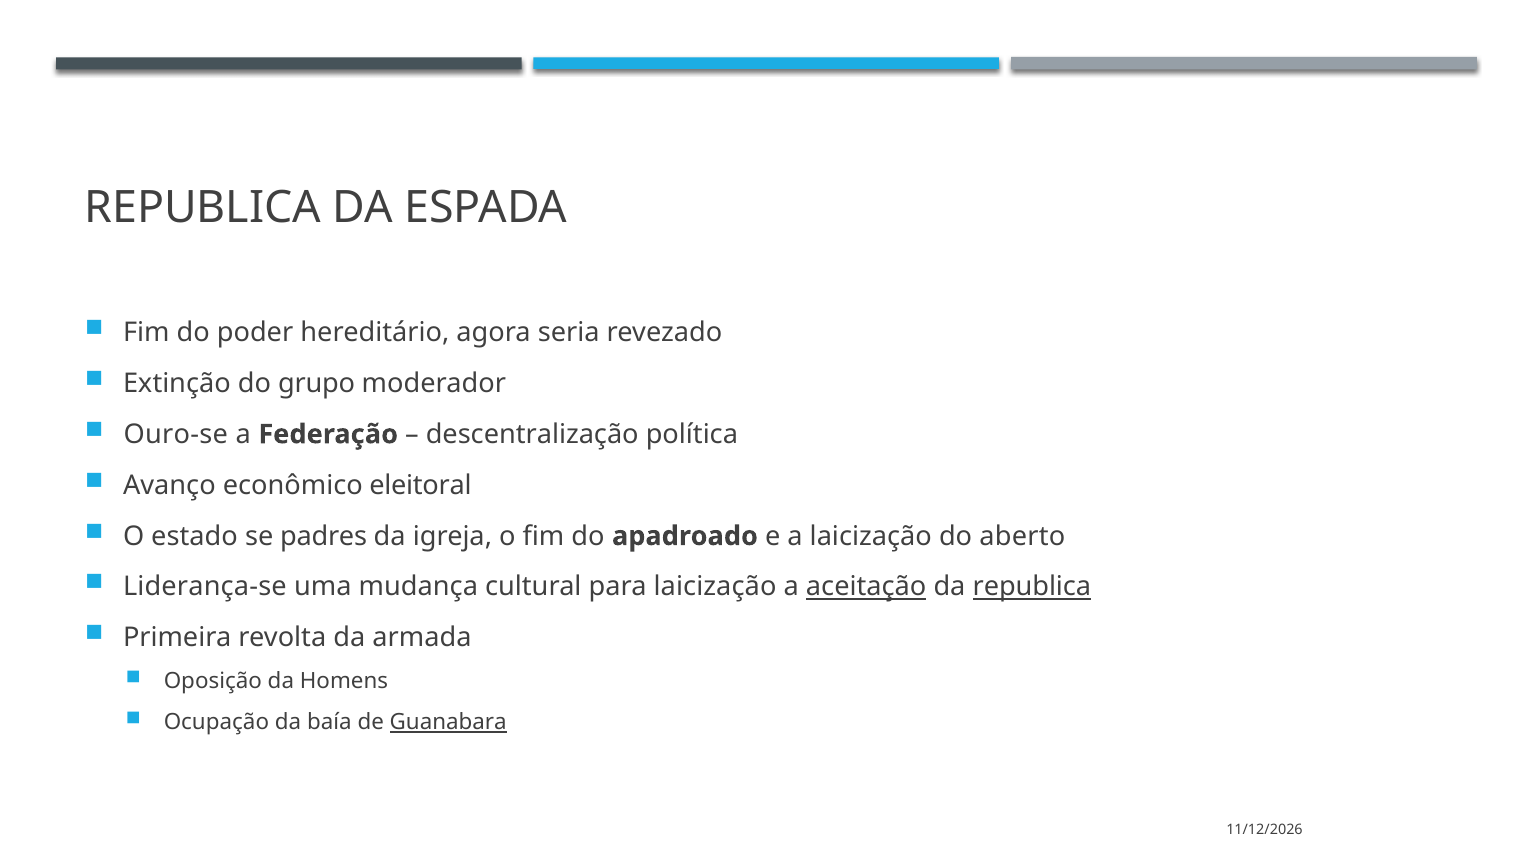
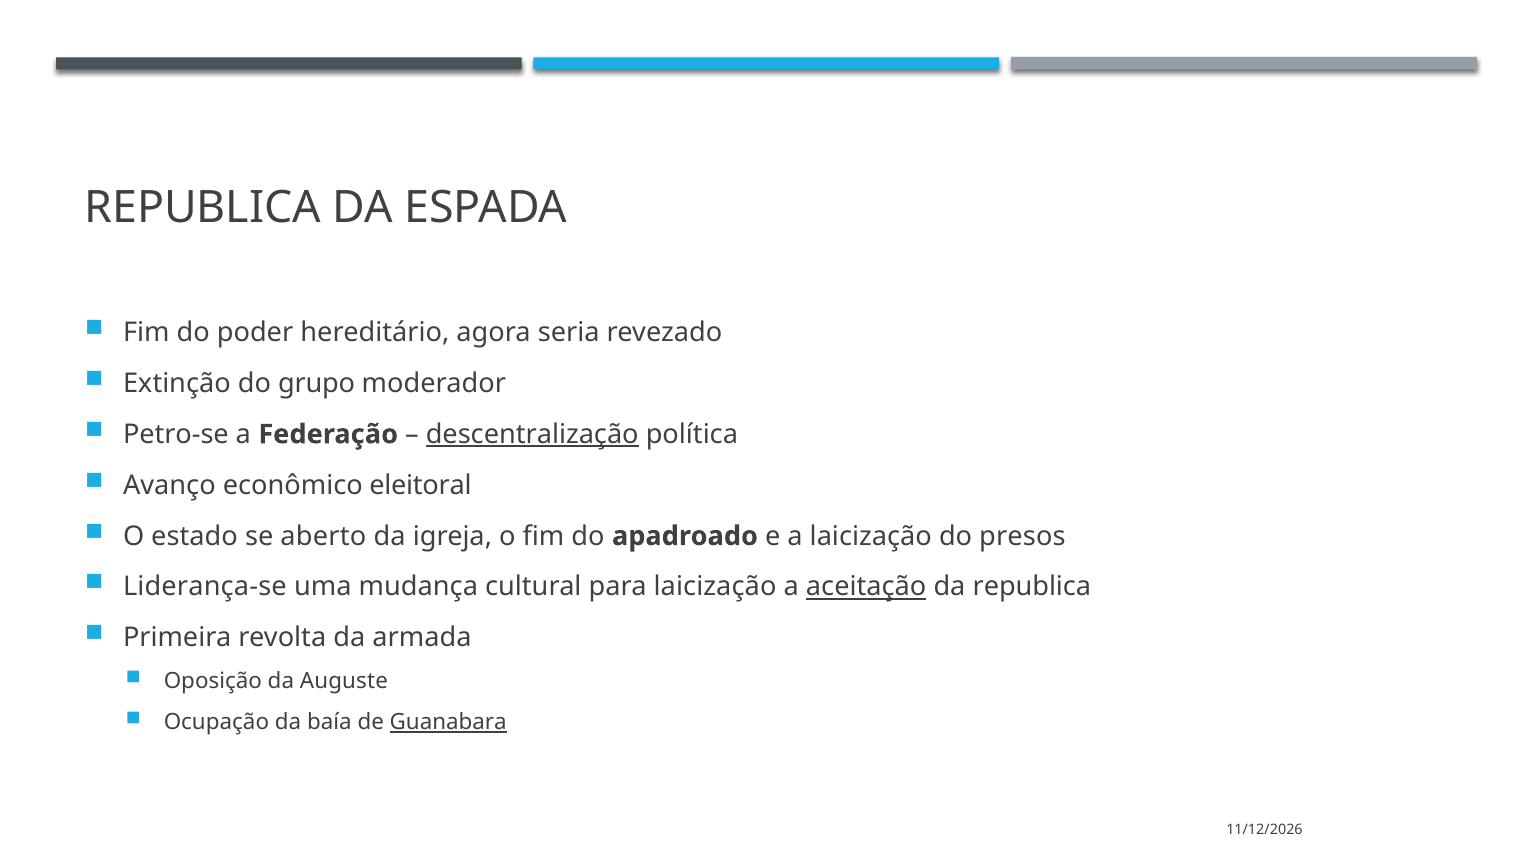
Ouro-se: Ouro-se -> Petro-se (176, 434)
descentralização underline: none -> present (532, 434)
padres: padres -> aberto (323, 536)
aberto: aberto -> presos (1022, 536)
republica underline: present -> none (1032, 587)
Homens: Homens -> Auguste (344, 682)
